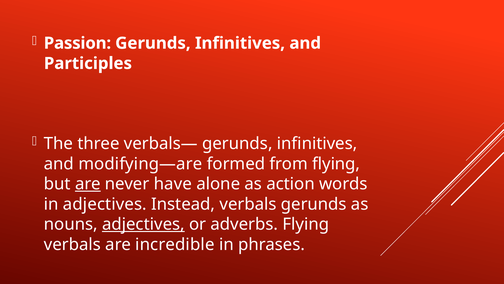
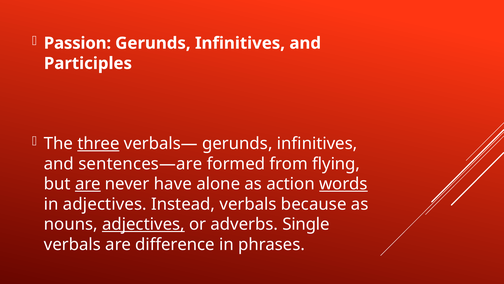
three underline: none -> present (98, 143)
modifying—are: modifying—are -> sentences—are (140, 163)
words underline: none -> present (343, 184)
verbals gerunds: gerunds -> because (314, 204)
adverbs Flying: Flying -> Single (306, 224)
incredible: incredible -> difference (175, 244)
